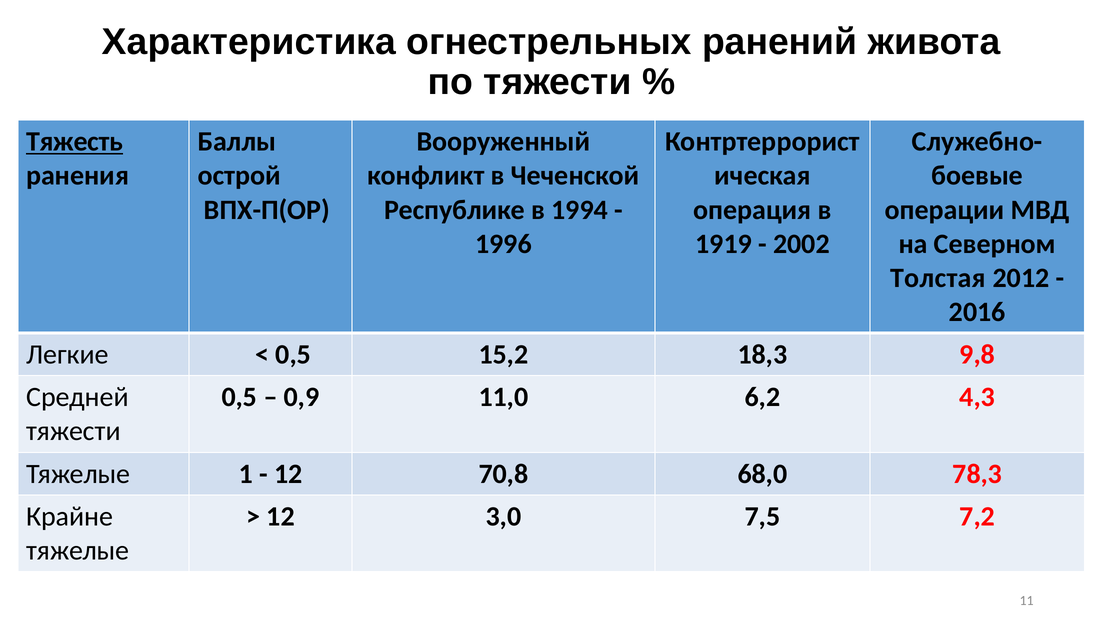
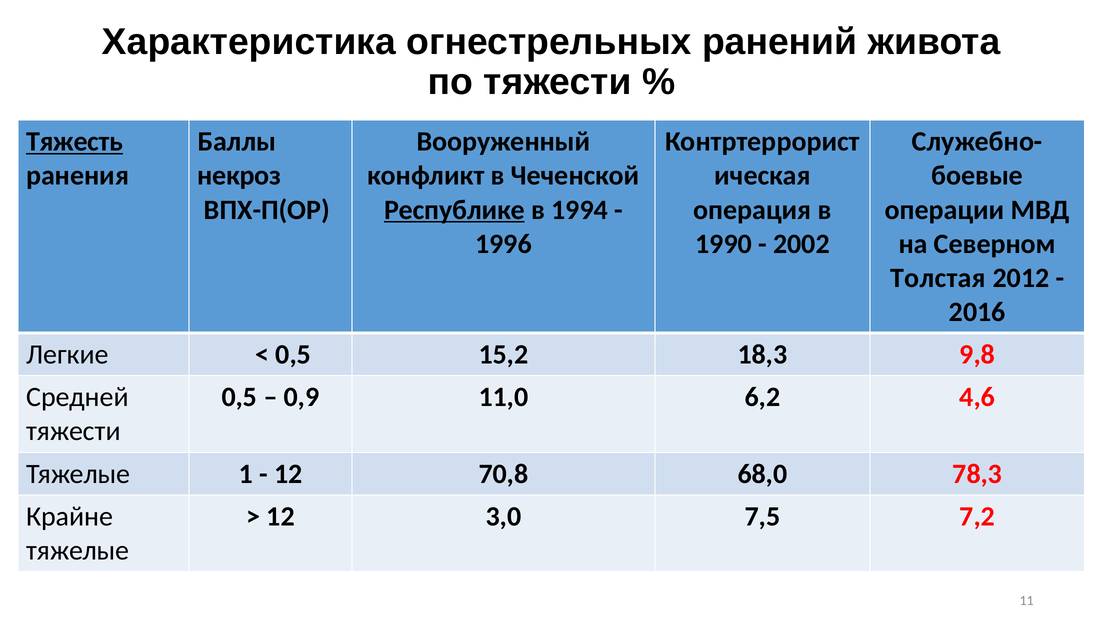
острой: острой -> некроз (239, 176)
Республике underline: none -> present (454, 210)
1919: 1919 -> 1990 (724, 244)
4,3: 4,3 -> 4,6 (977, 397)
